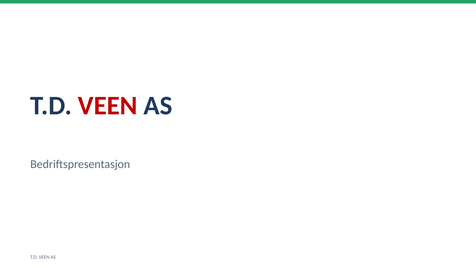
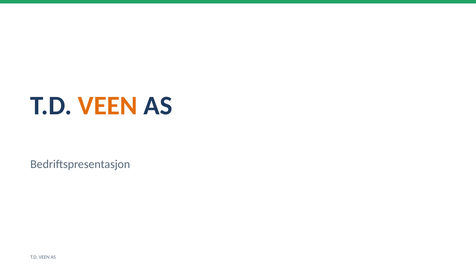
VEEN colour: red -> orange (108, 106)
